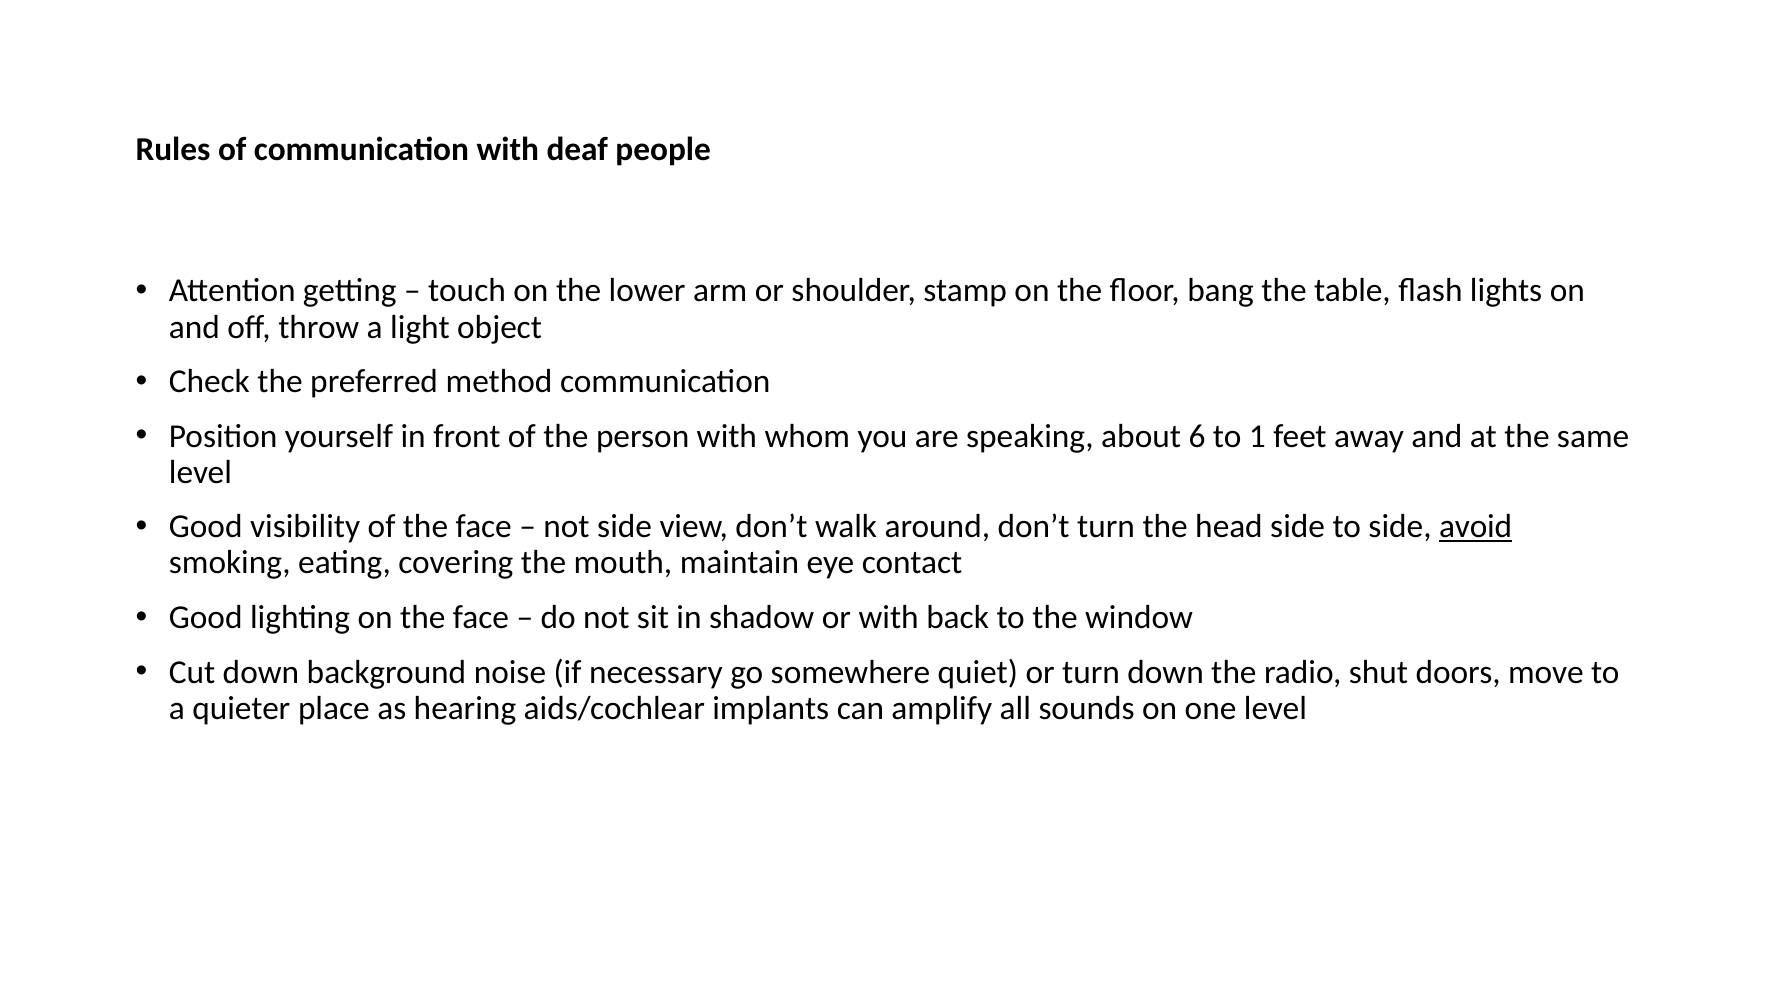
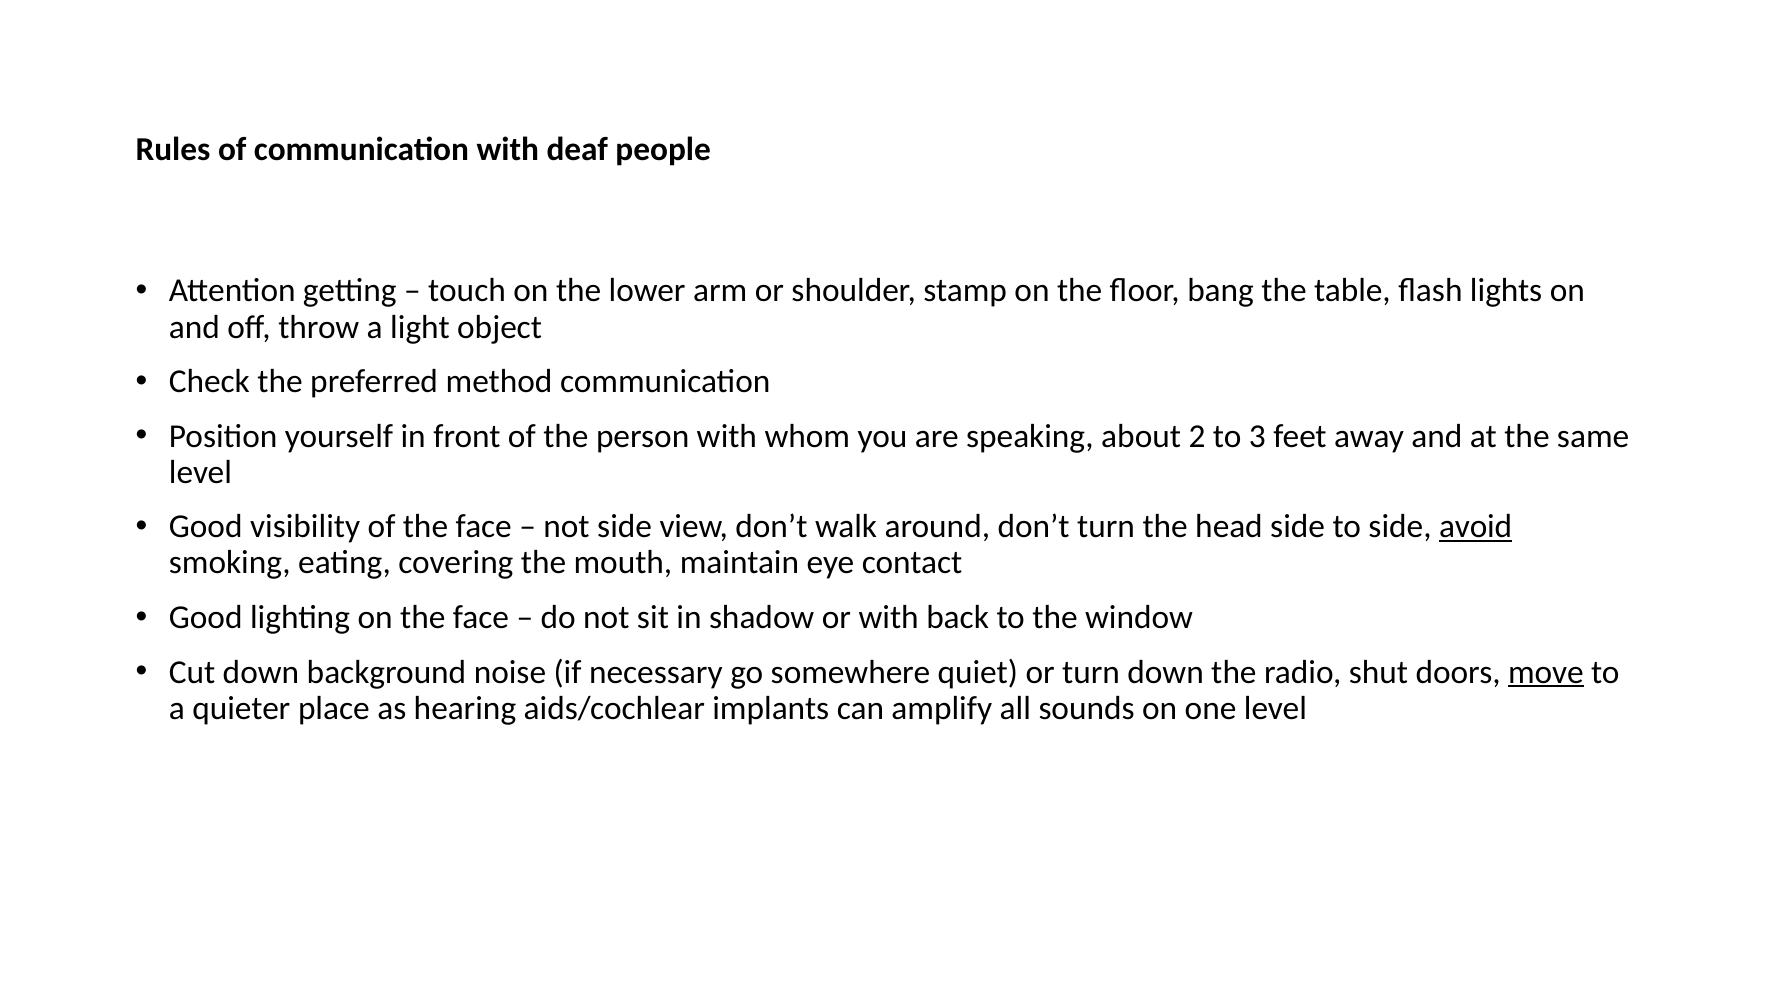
6: 6 -> 2 (1197, 436)
1: 1 -> 3 (1257, 436)
move underline: none -> present (1546, 672)
